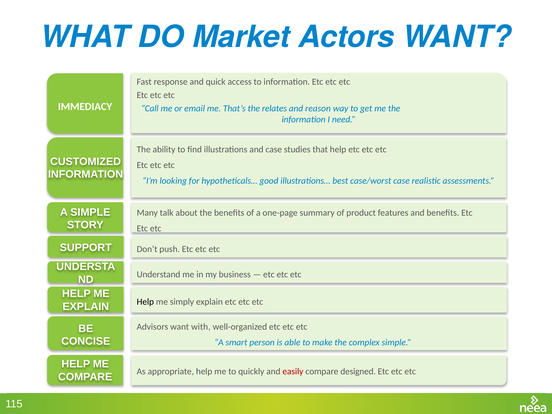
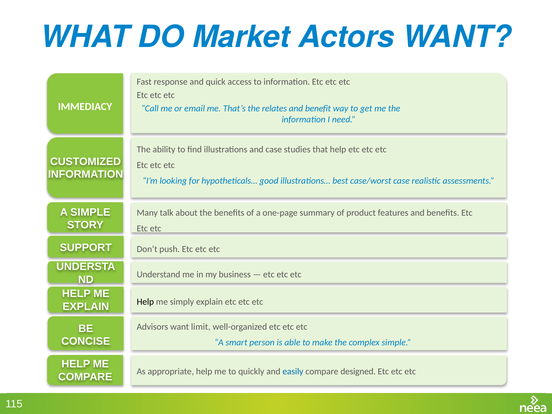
reason: reason -> benefit (318, 108)
with: with -> limit (201, 327)
easily colour: red -> blue (293, 371)
